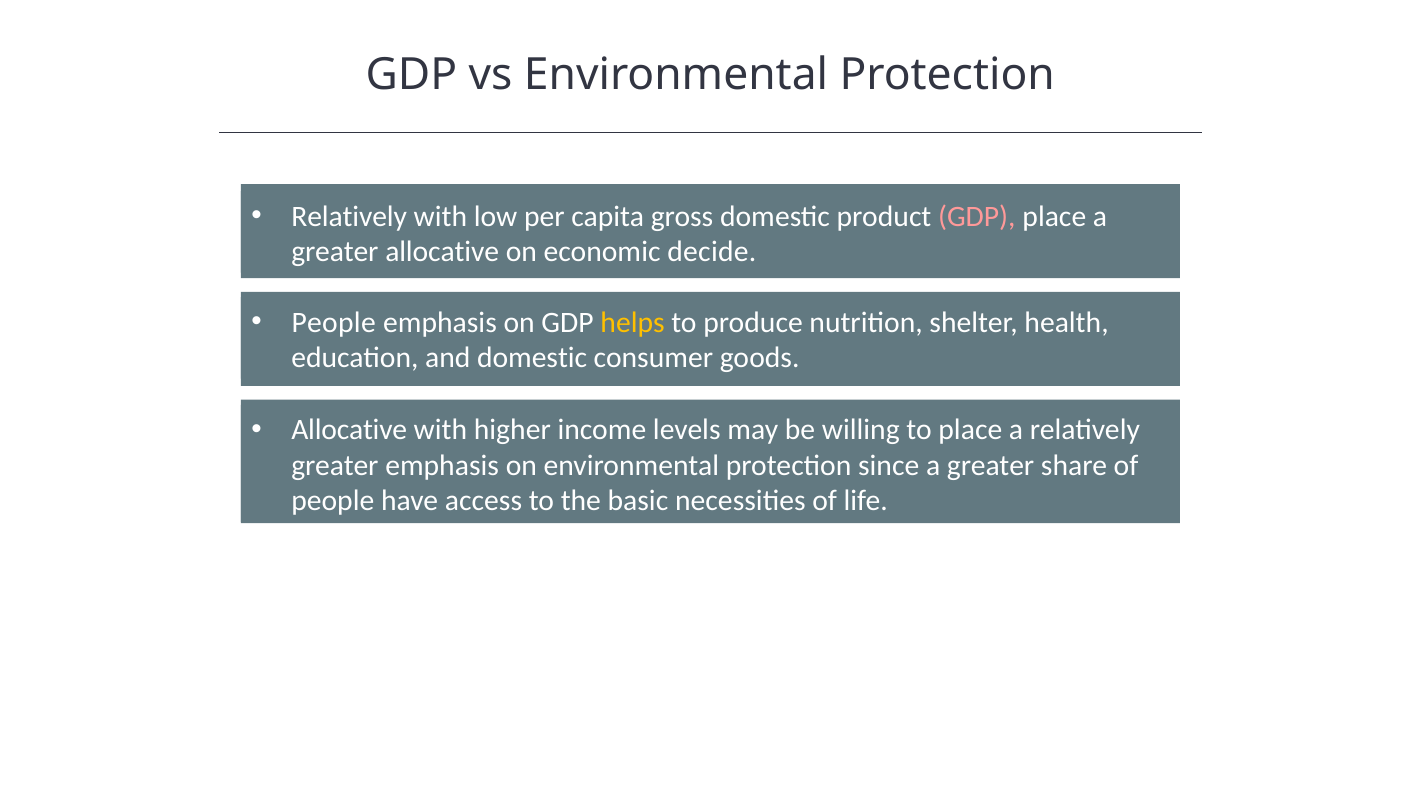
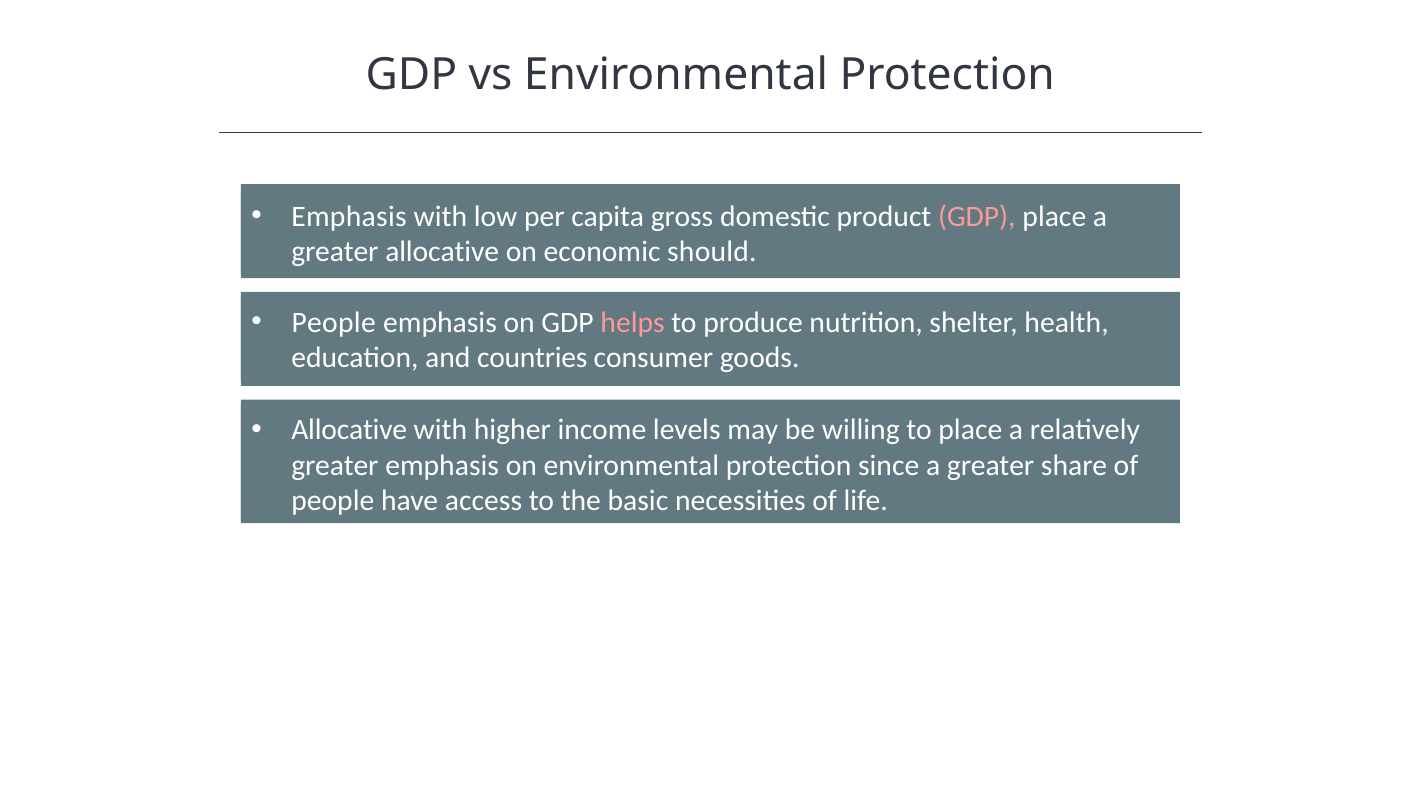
Relatively: Relatively -> Emphasis (349, 216)
decide: decide -> should (712, 252)
helps colour: yellow -> pink (633, 322)
and domestic: domestic -> countries (532, 358)
